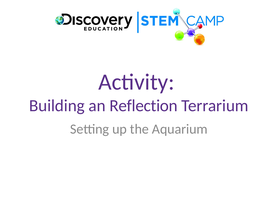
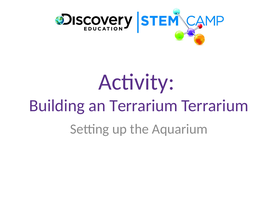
an Reflection: Reflection -> Terrarium (144, 105)
